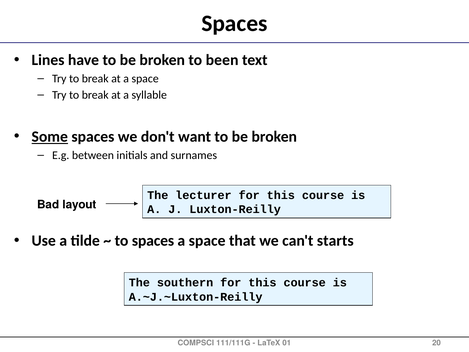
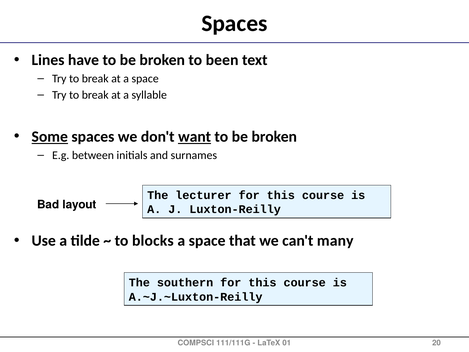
want underline: none -> present (195, 137)
to spaces: spaces -> blocks (153, 241)
starts: starts -> many (335, 241)
